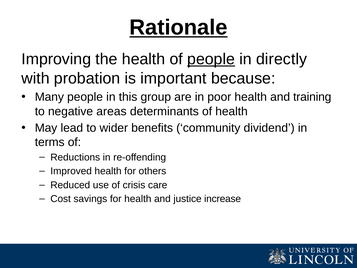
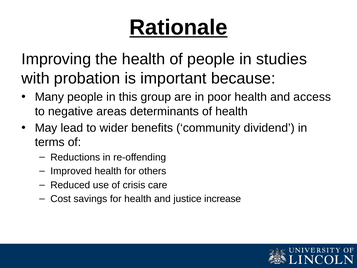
people underline: present -> none (211, 59)
directly: directly -> studies (282, 59)
training: training -> access (312, 97)
